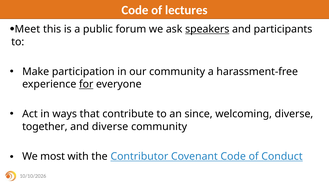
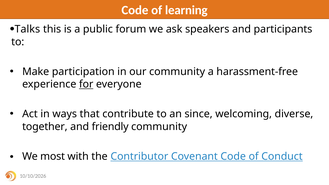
lectures: lectures -> learning (186, 10)
Meet: Meet -> Talks (27, 29)
speakers underline: present -> none (207, 29)
and diverse: diverse -> friendly (110, 127)
